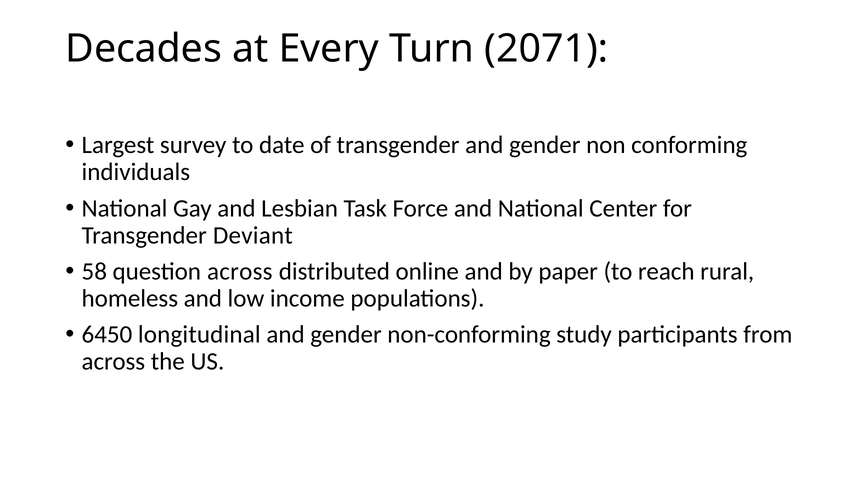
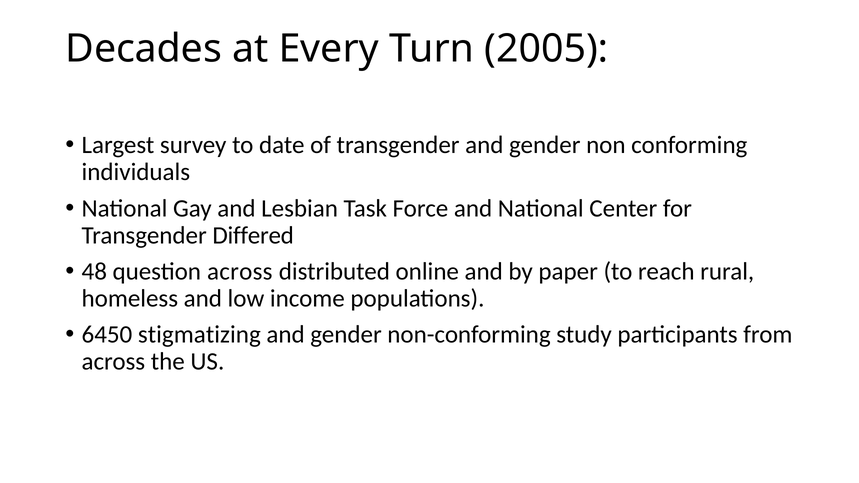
2071: 2071 -> 2005 (546, 49)
Deviant: Deviant -> Differed (253, 235)
58: 58 -> 48 (94, 271)
longitudinal: longitudinal -> stigmatizing (199, 334)
